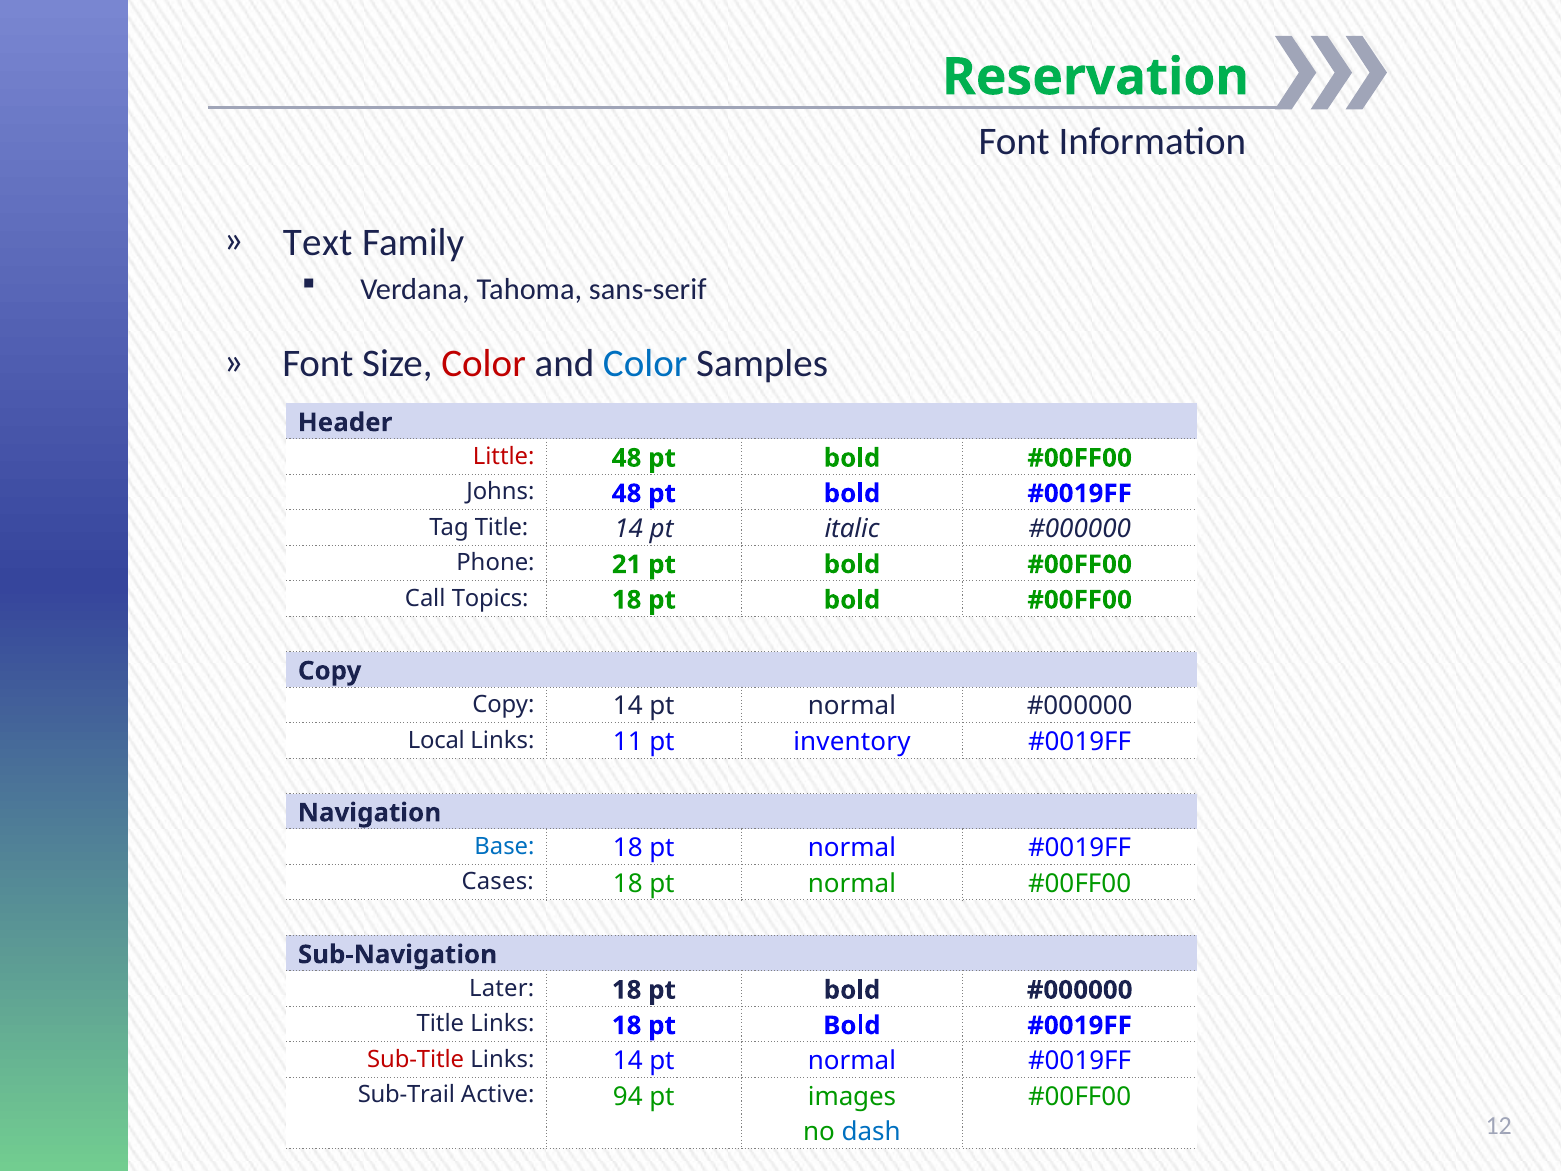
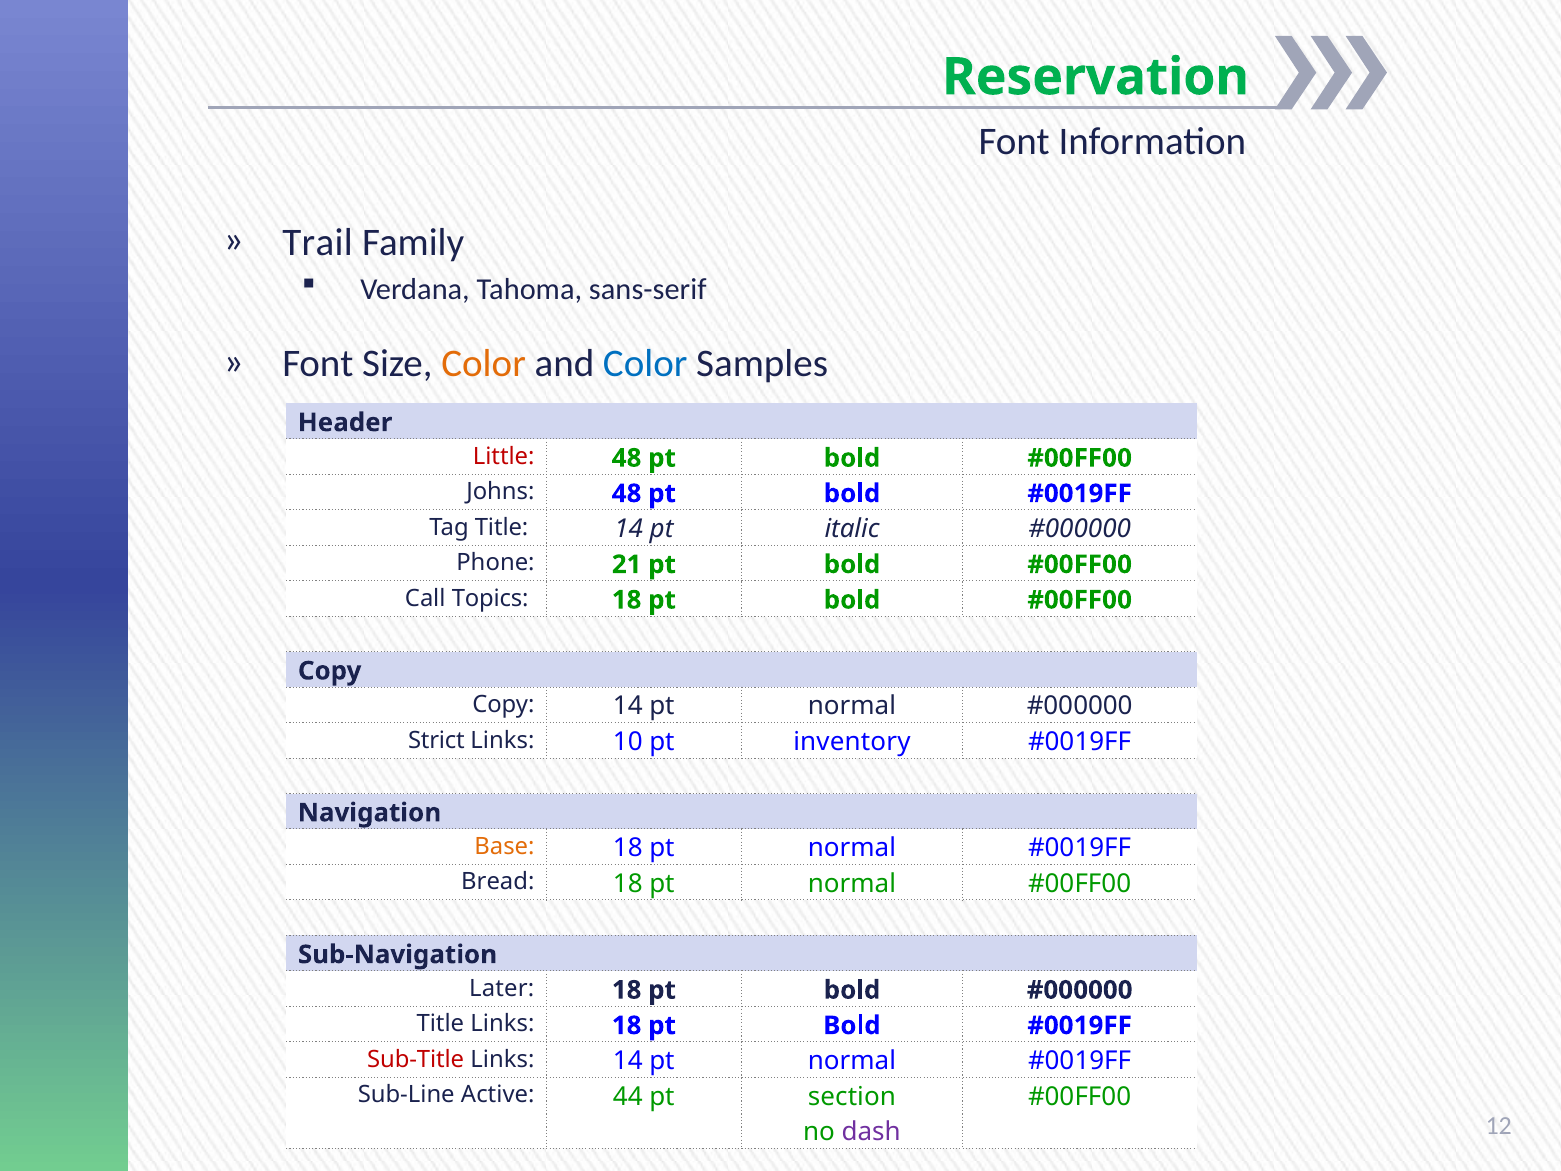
Text: Text -> Trail (318, 242)
Color colour: red -> orange (484, 363)
Local: Local -> Strict (436, 740)
11: 11 -> 10 (628, 742)
Base colour: blue -> orange (504, 846)
Cases: Cases -> Bread (498, 882)
Sub-Trail: Sub-Trail -> Sub-Line (406, 1095)
94: 94 -> 44 (628, 1096)
images: images -> section (852, 1096)
dash colour: blue -> purple (871, 1132)
